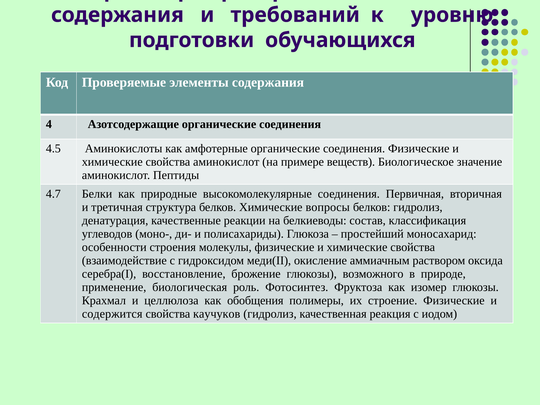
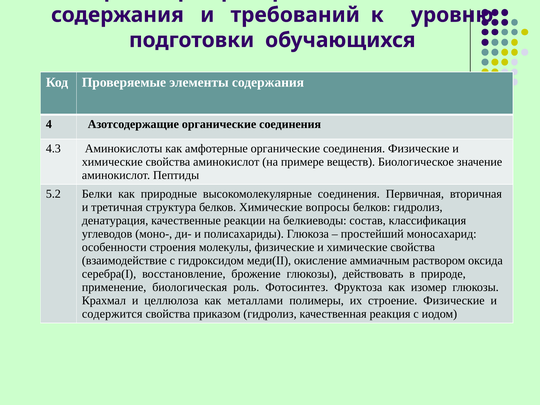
4.5: 4.5 -> 4.3 (53, 148)
4.7: 4.7 -> 5.2 (53, 194)
возможного: возможного -> действовать (373, 274)
обобщения: обобщения -> металлами (255, 300)
каучуков: каучуков -> приказом (217, 314)
